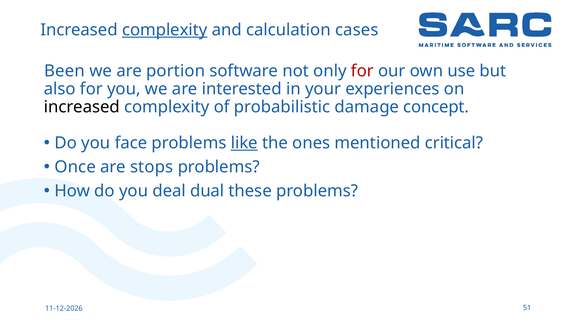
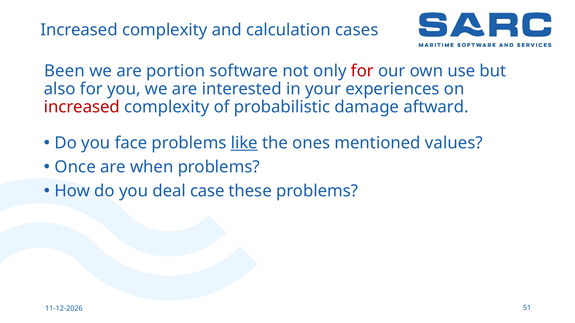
complexity underline: present -> none (165, 30)
increased colour: black -> red (82, 107)
concept: concept -> aftward (436, 107)
critical: critical -> values (454, 143)
stops: stops -> when (152, 167)
dual: dual -> case (207, 191)
